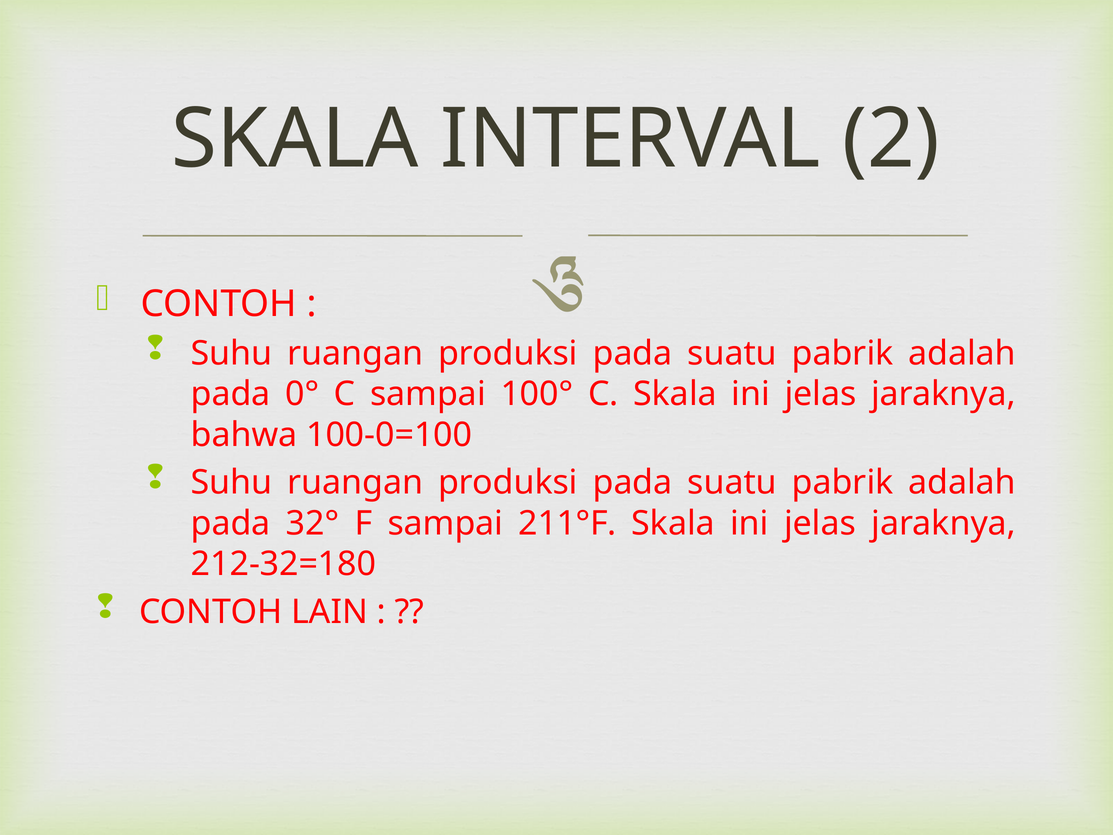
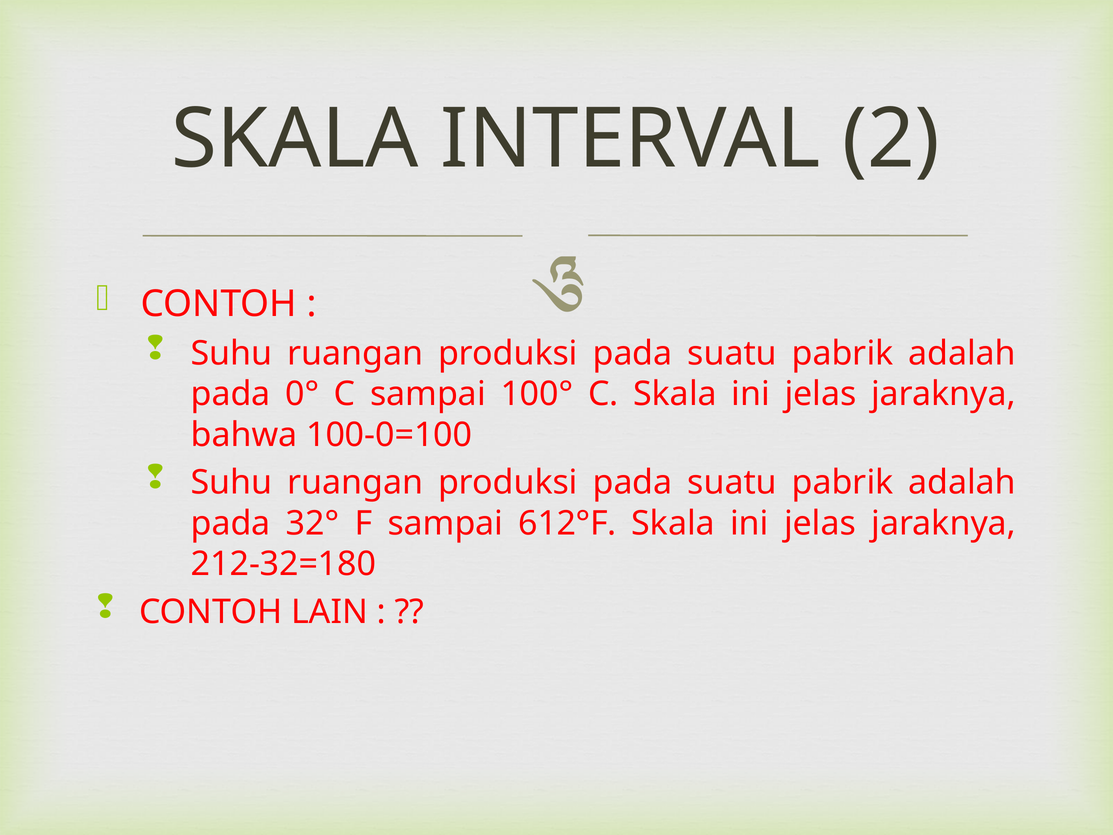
211°F: 211°F -> 612°F (567, 523)
